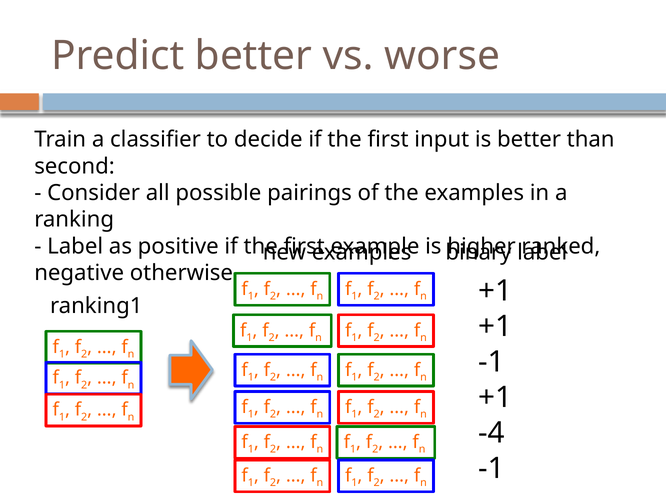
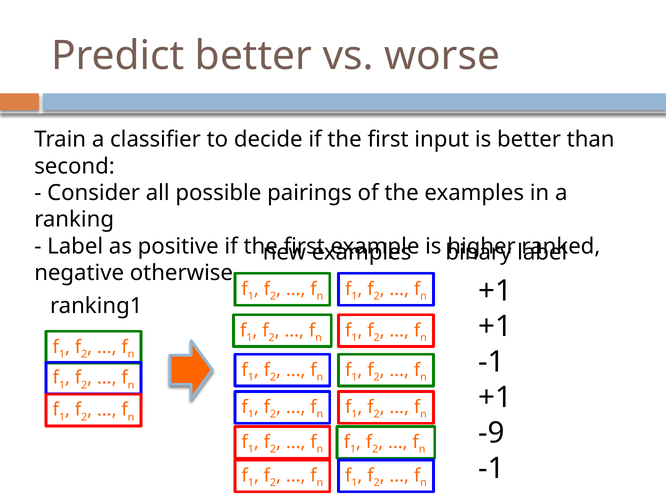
-4: -4 -> -9 (492, 433)
